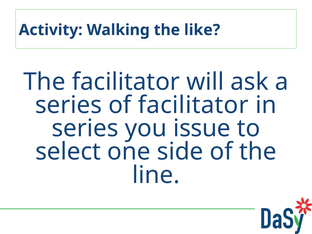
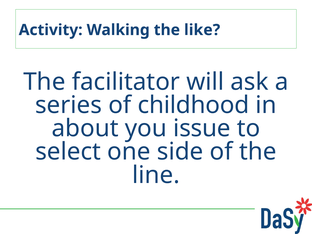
of facilitator: facilitator -> childhood (193, 105)
series: series -> about (85, 128)
